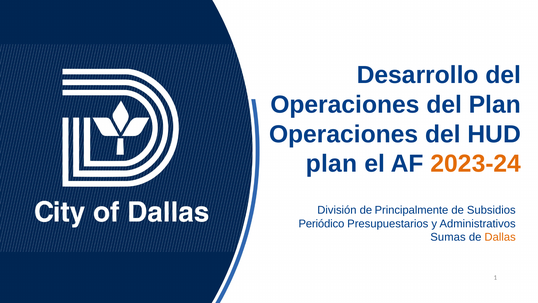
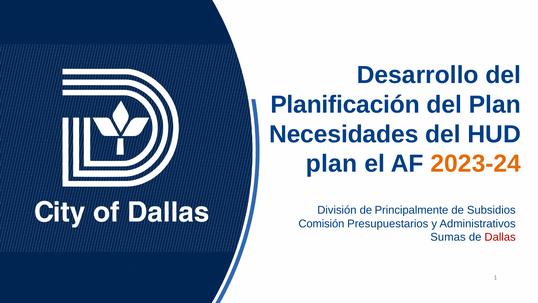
Operaciones: Operaciones -> Planificación (345, 104)
Operaciones: Operaciones -> Necesidades (344, 134)
Periódico: Periódico -> Comisión (321, 223)
Dallas colour: orange -> red (500, 237)
